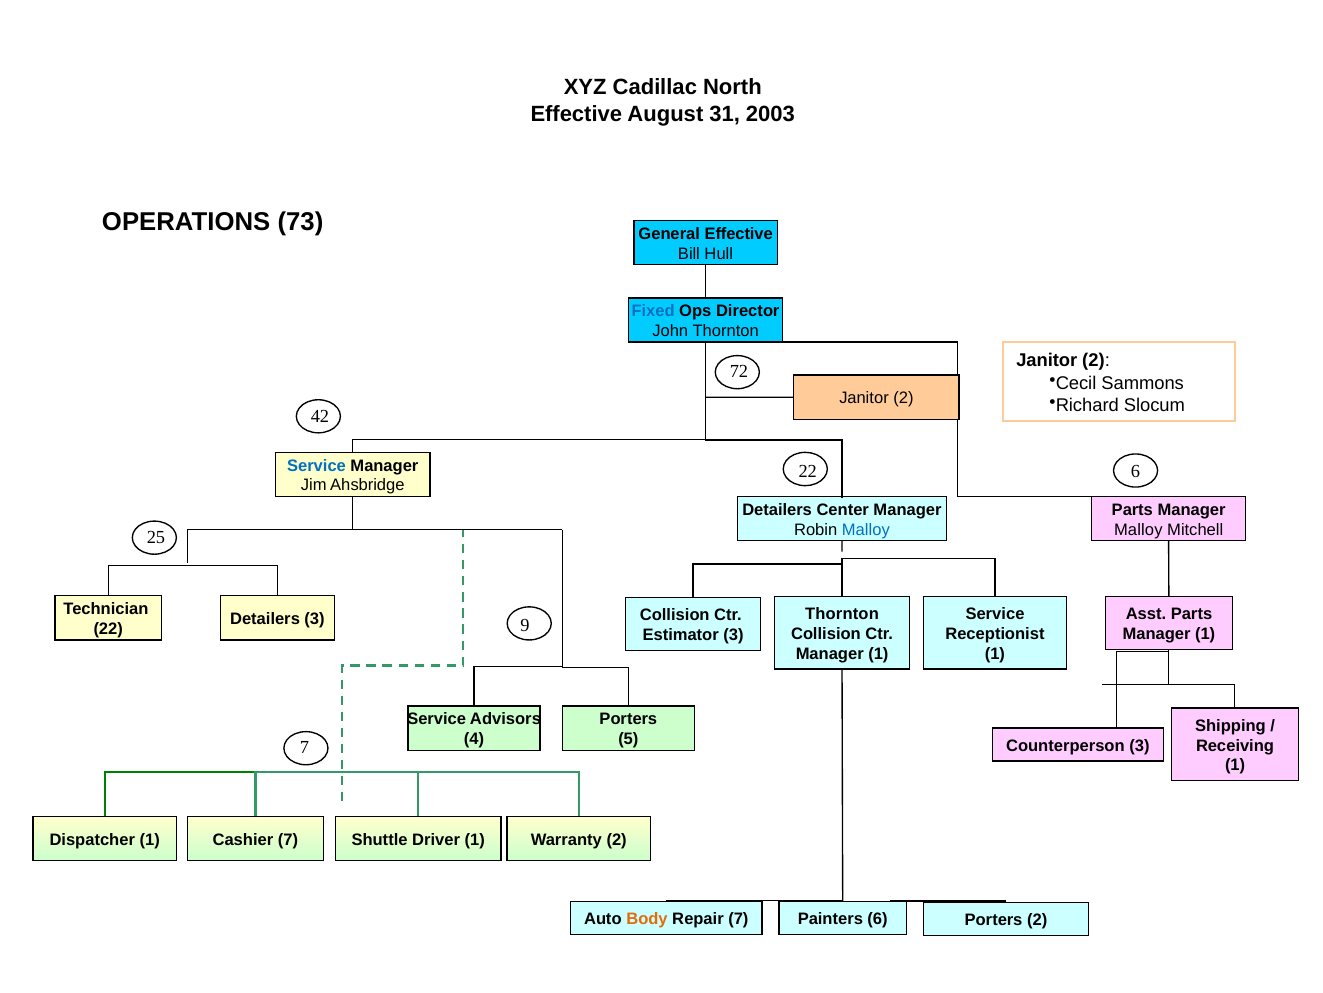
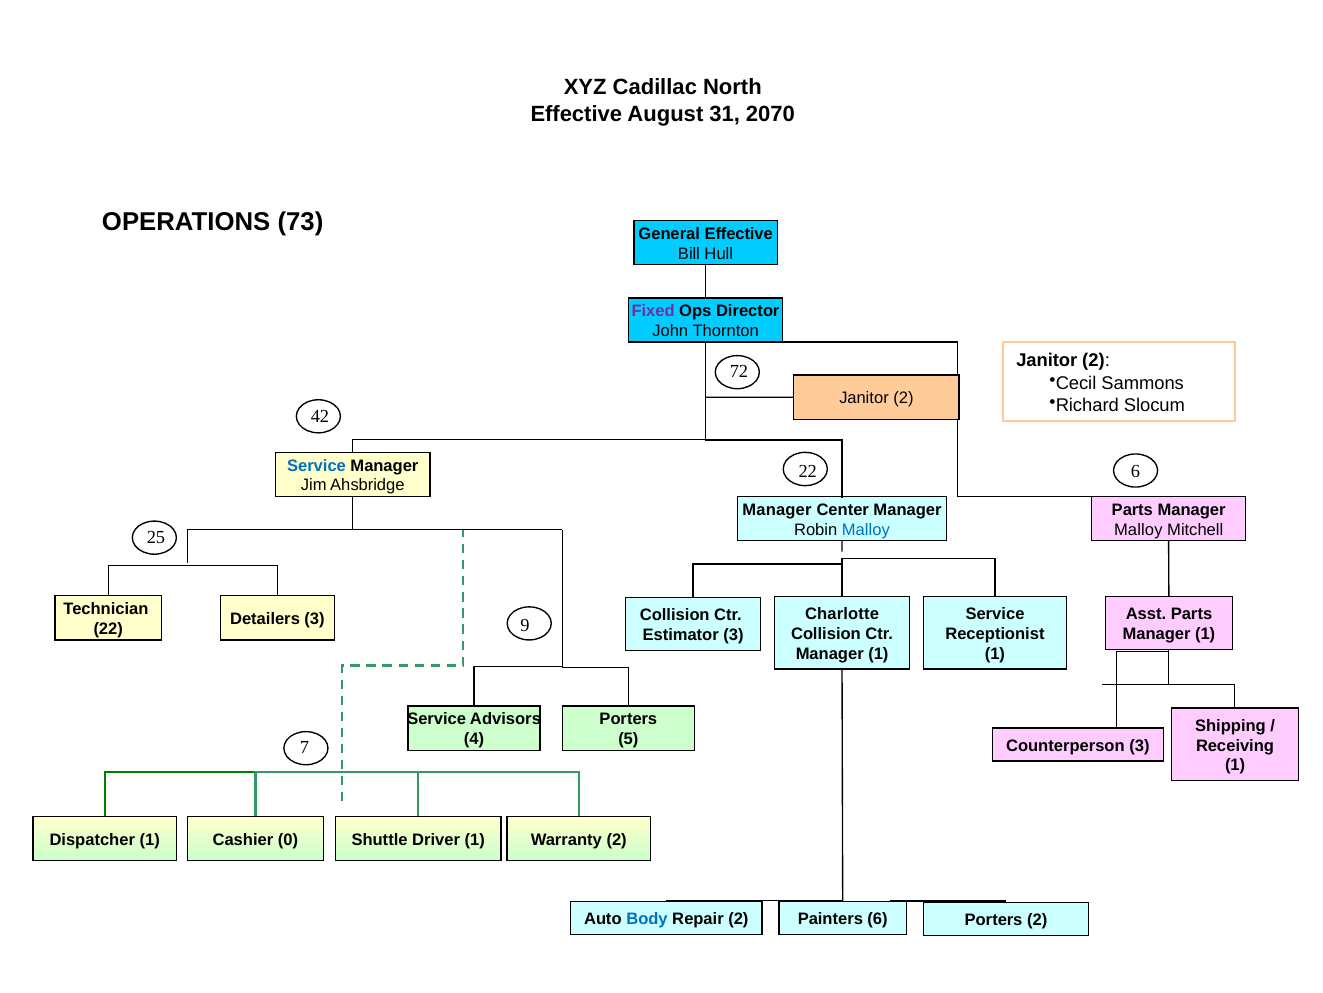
2003: 2003 -> 2070 (770, 114)
Fixed colour: blue -> purple (653, 311)
Detailers: Detailers -> Manager (777, 510)
Thornton: Thornton -> Charlotte (842, 614)
Cashier 7: 7 -> 0 (288, 839)
Body colour: orange -> blue (647, 918)
Repair 7: 7 -> 2 (738, 918)
